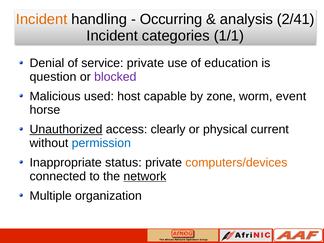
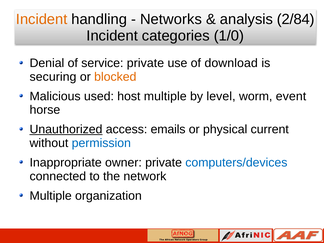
Occurring: Occurring -> Networks (171, 19)
2/41: 2/41 -> 2/84 (296, 19)
1/1: 1/1 -> 1/0 (229, 36)
education: education -> download (231, 63)
question: question -> securing (53, 77)
blocked colour: purple -> orange (115, 77)
host capable: capable -> multiple (165, 96)
zone: zone -> level (221, 96)
clearly: clearly -> emails (168, 129)
status: status -> owner (123, 163)
computers/devices colour: orange -> blue (236, 163)
network underline: present -> none (145, 176)
